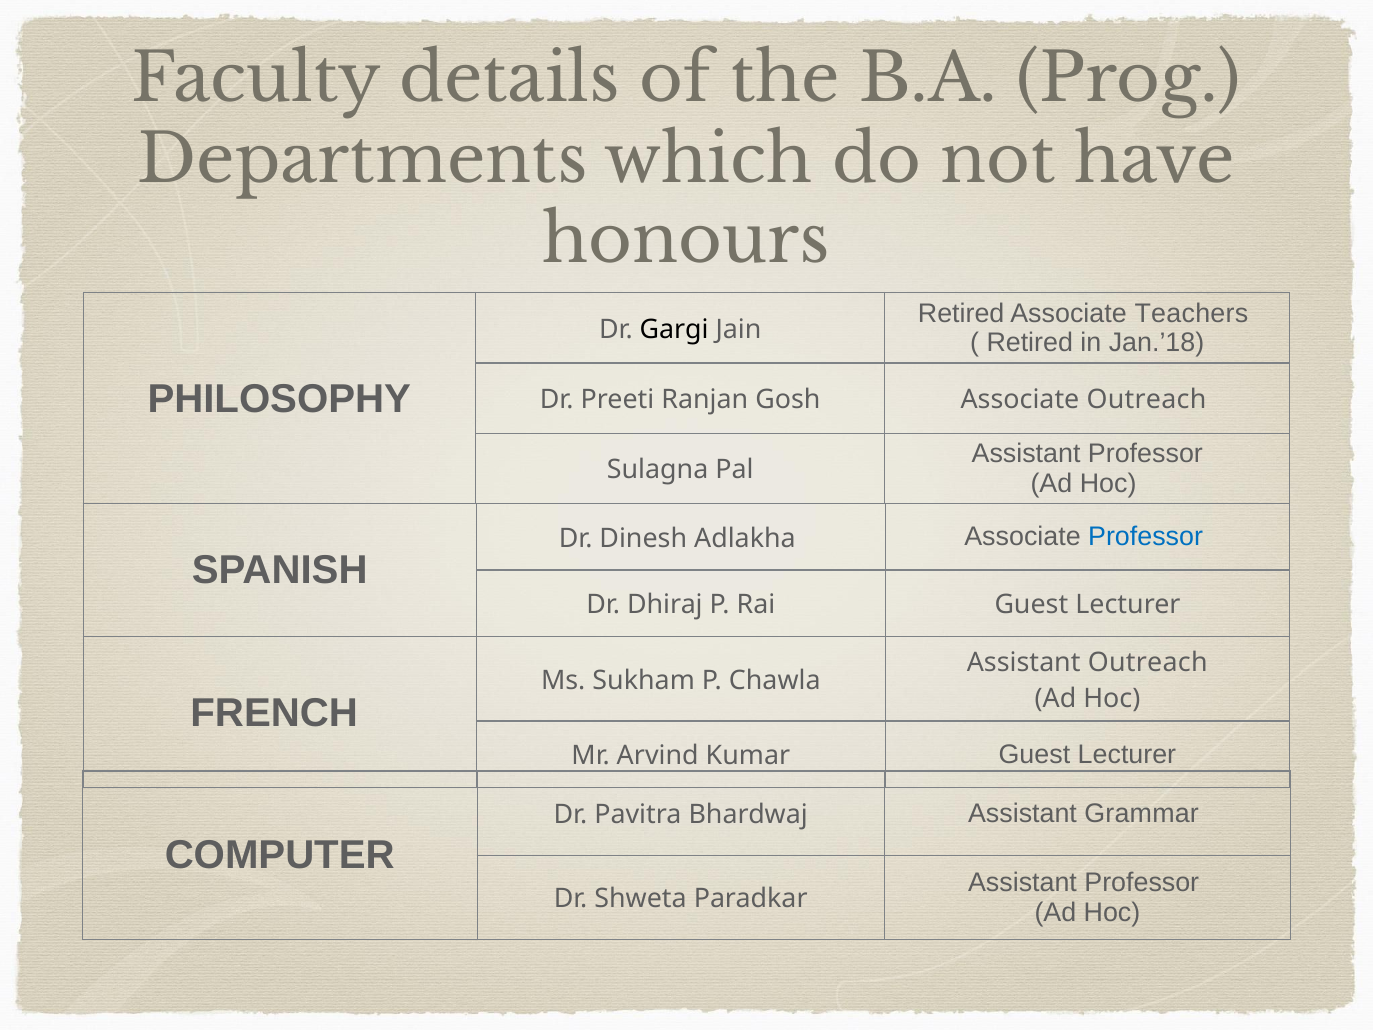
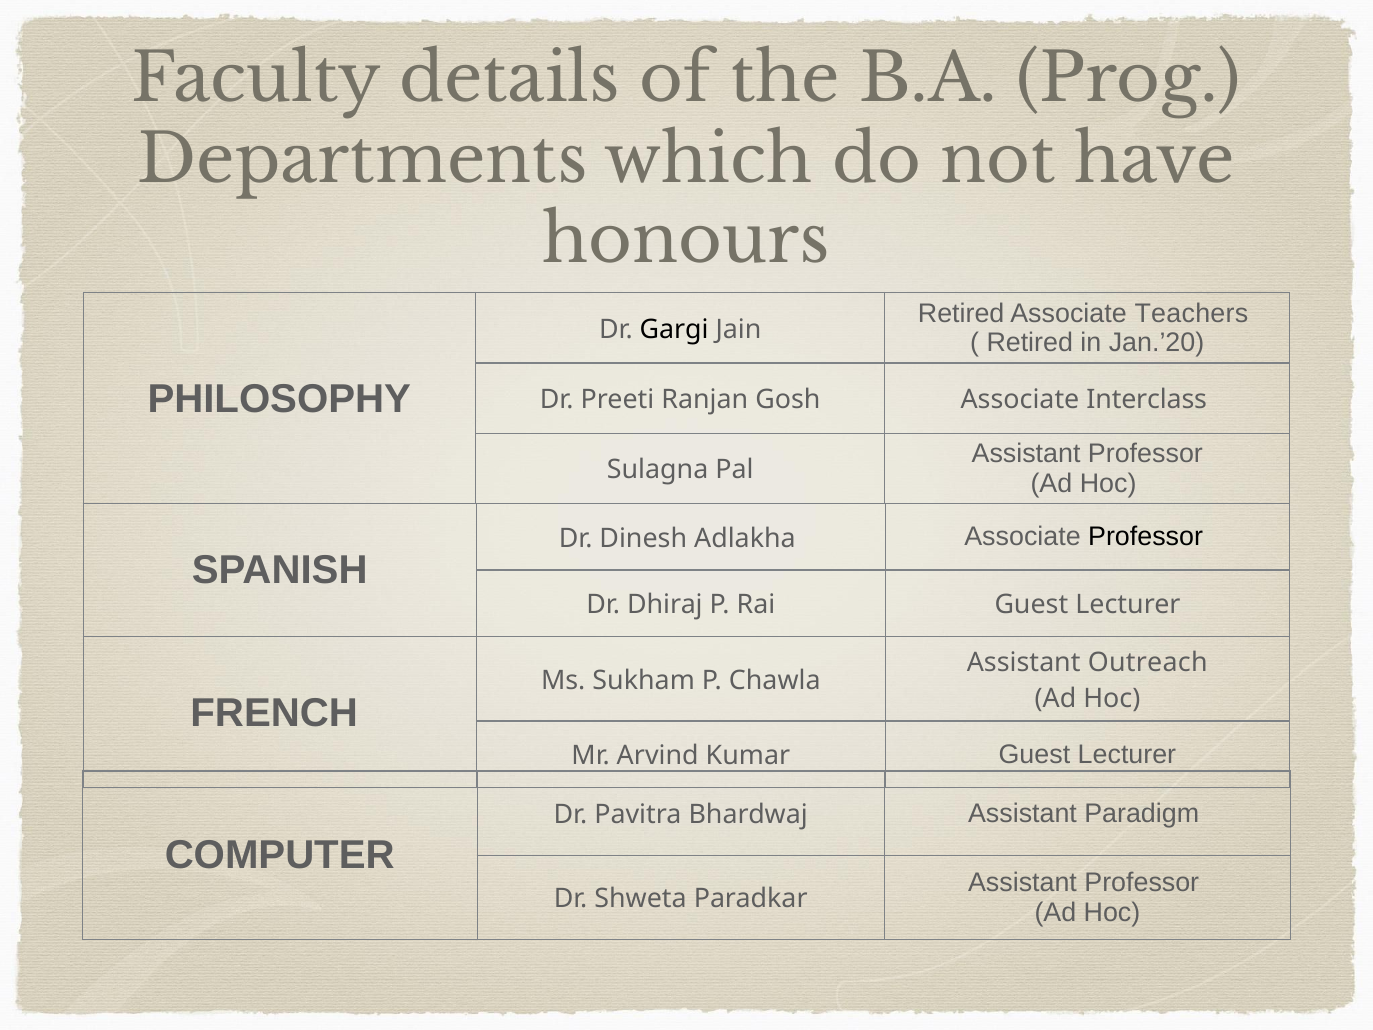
Jan.’18: Jan.’18 -> Jan.’20 (1157, 343)
Associate Outreach: Outreach -> Interclass (1147, 400)
Professor colour: blue -> black (1146, 537)
Grammar: Grammar -> Paradigm (1142, 813)
